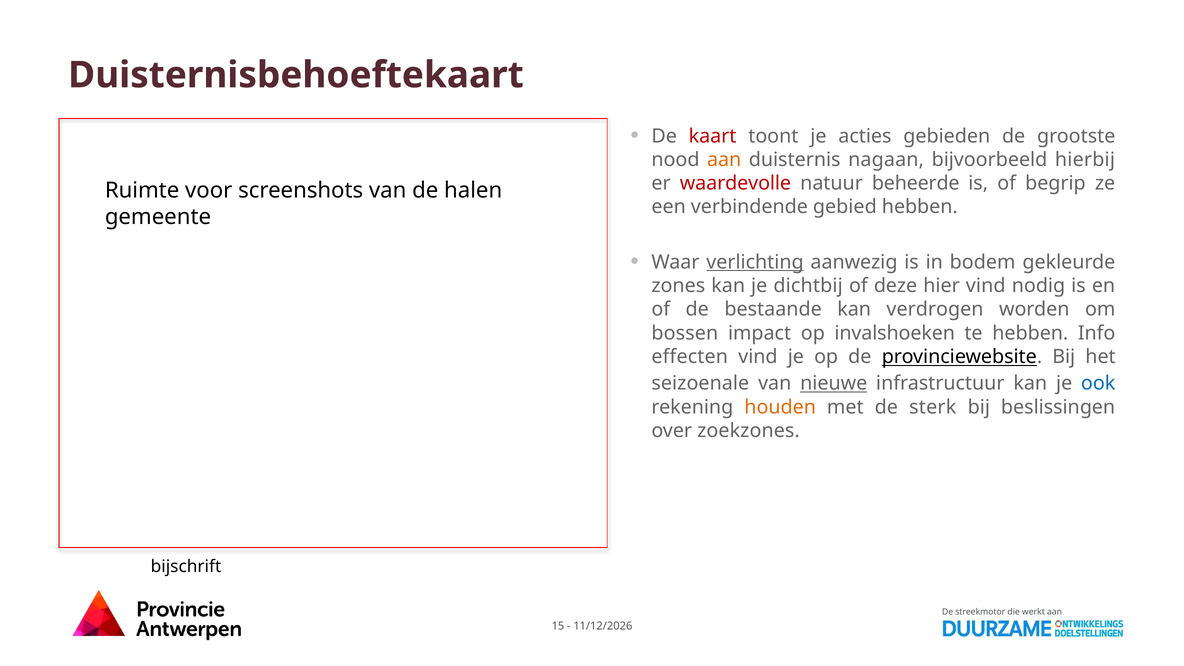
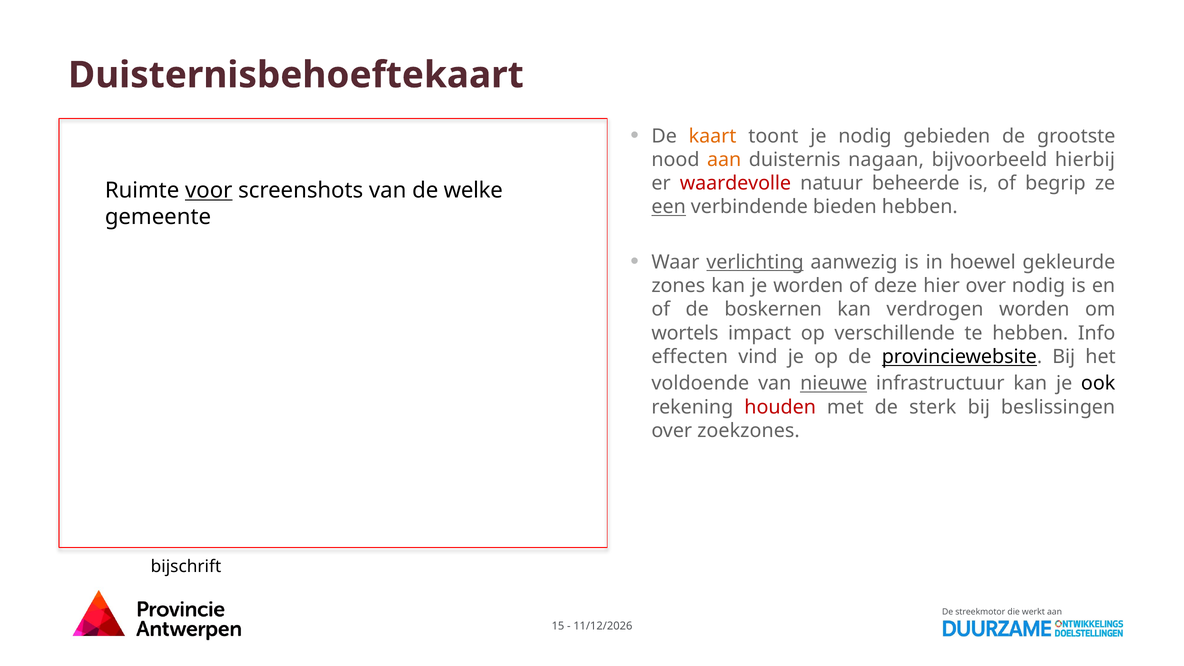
kaart colour: red -> orange (713, 136)
je acties: acties -> nodig (865, 136)
voor underline: none -> present (209, 190)
halen: halen -> welke (473, 190)
een underline: none -> present (669, 207)
gebied: gebied -> bieden (845, 207)
bodem: bodem -> hoewel (983, 262)
je dichtbij: dichtbij -> worden (808, 286)
hier vind: vind -> over (986, 286)
bestaande: bestaande -> boskernen (773, 309)
bossen: bossen -> wortels (685, 333)
invalshoeken: invalshoeken -> verschillende (895, 333)
seizoenale: seizoenale -> voldoende (700, 383)
ook colour: blue -> black (1098, 383)
houden colour: orange -> red (780, 407)
